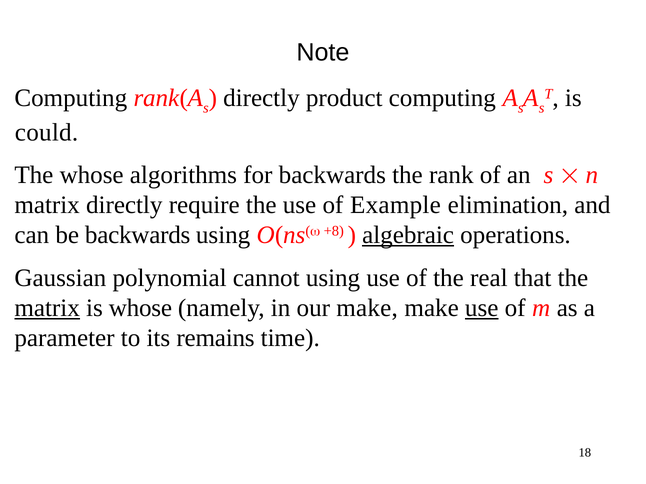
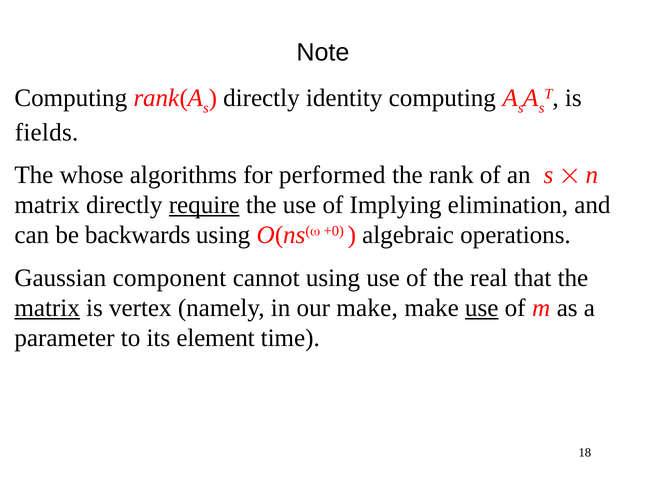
product: product -> identity (344, 98)
could: could -> fields (47, 132)
for backwards: backwards -> performed (332, 175)
require underline: none -> present (204, 205)
Example: Example -> Implying (396, 205)
+8: +8 -> +0 (334, 231)
algebraic underline: present -> none (408, 235)
polynomial: polynomial -> component (169, 278)
is whose: whose -> vertex (140, 308)
remains: remains -> element (216, 338)
